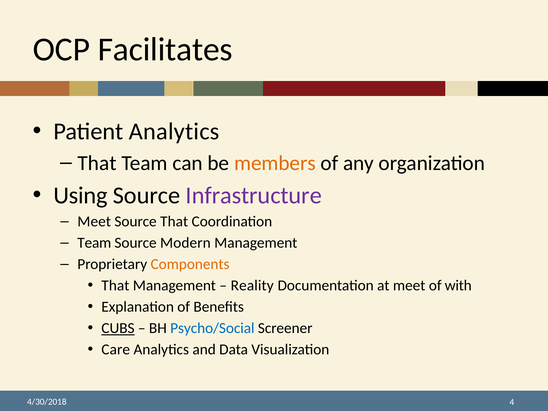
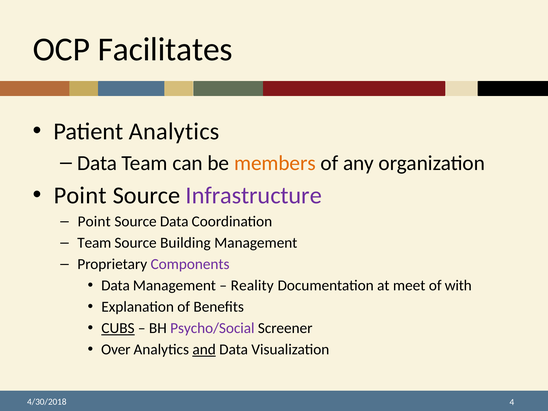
That: That -> Data (97, 163)
Using: Using -> Point (80, 195)
Meet: Meet -> Point (94, 222)
Source That: That -> Data (174, 222)
Modern: Modern -> Building (185, 243)
Components colour: orange -> purple (190, 264)
That: That -> Data (116, 286)
Psycho/Social colour: blue -> purple (212, 328)
Care: Care -> Over (116, 350)
and underline: none -> present (204, 350)
